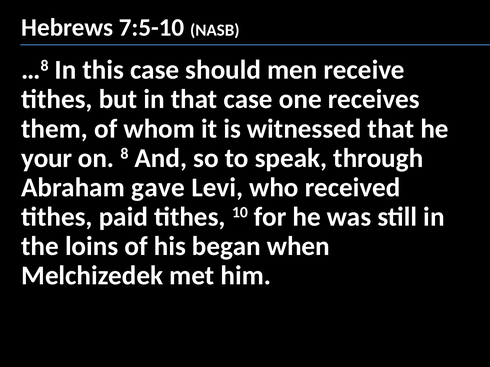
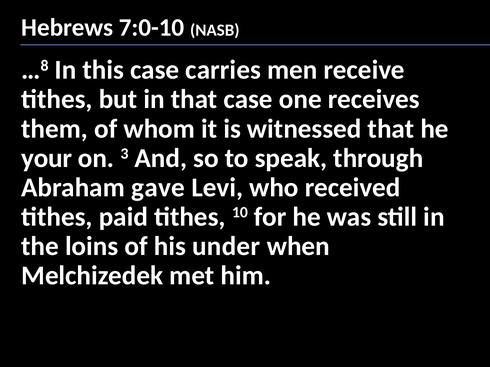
7:5-10: 7:5-10 -> 7:0-10 (152, 27)
should: should -> carries (223, 70)
8: 8 -> 3 (124, 154)
began: began -> under (226, 246)
